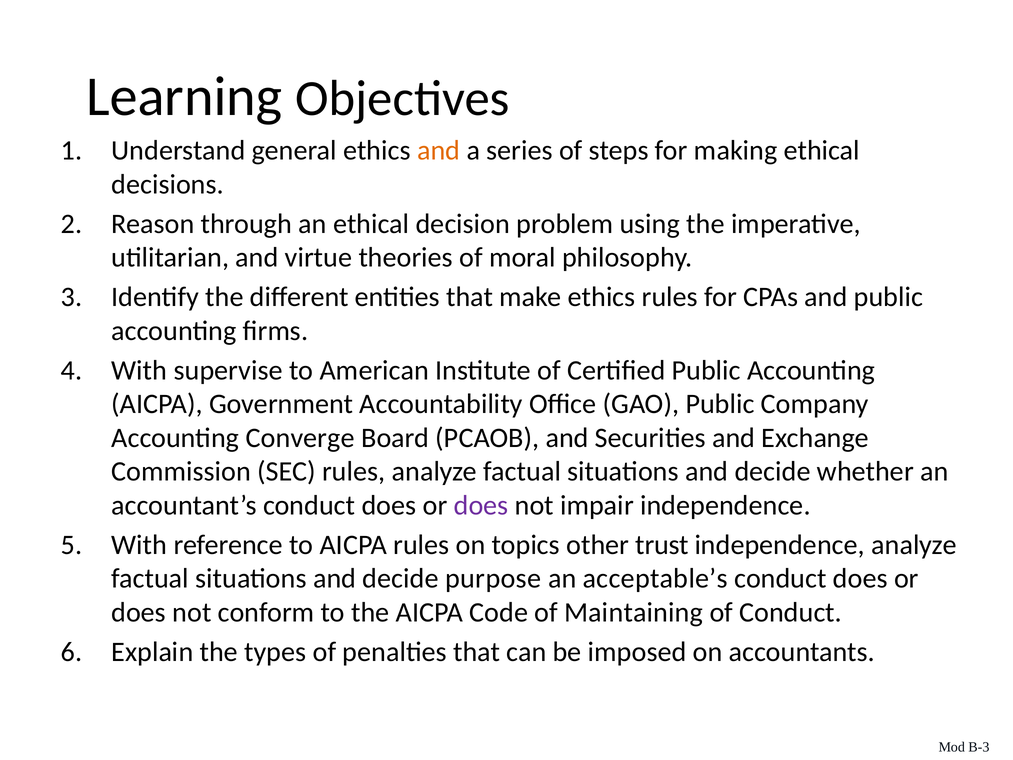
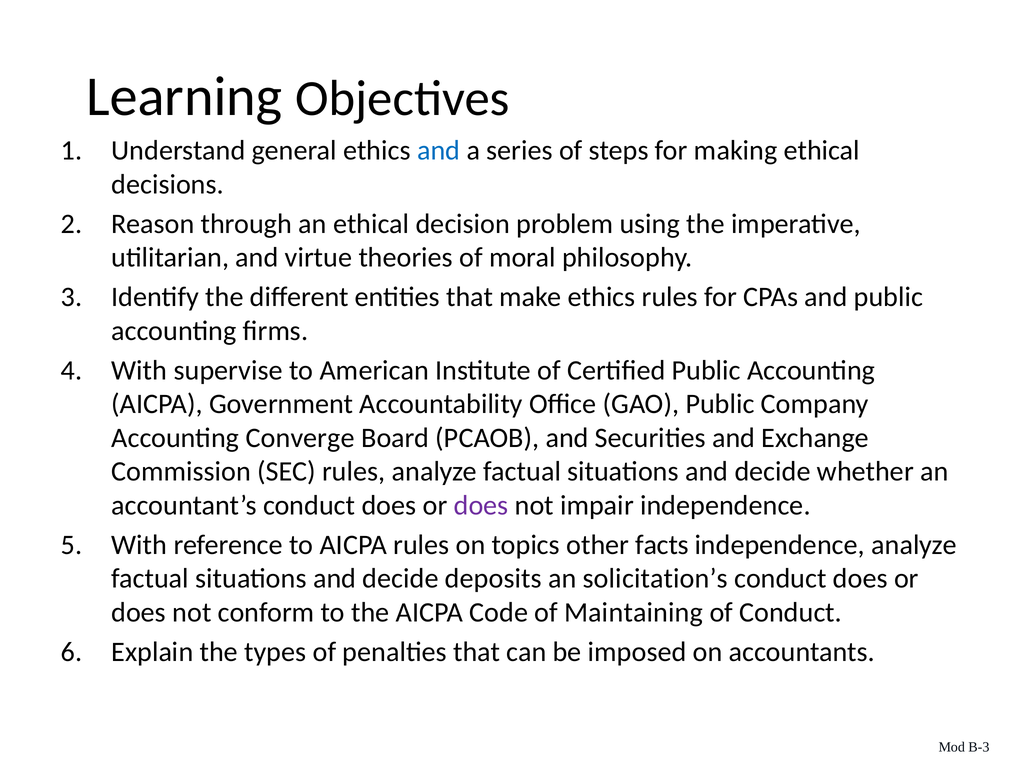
and colour: orange -> blue (439, 151)
trust: trust -> facts (662, 545)
purpose: purpose -> deposits (493, 578)
acceptable’s: acceptable’s -> solicitation’s (655, 578)
